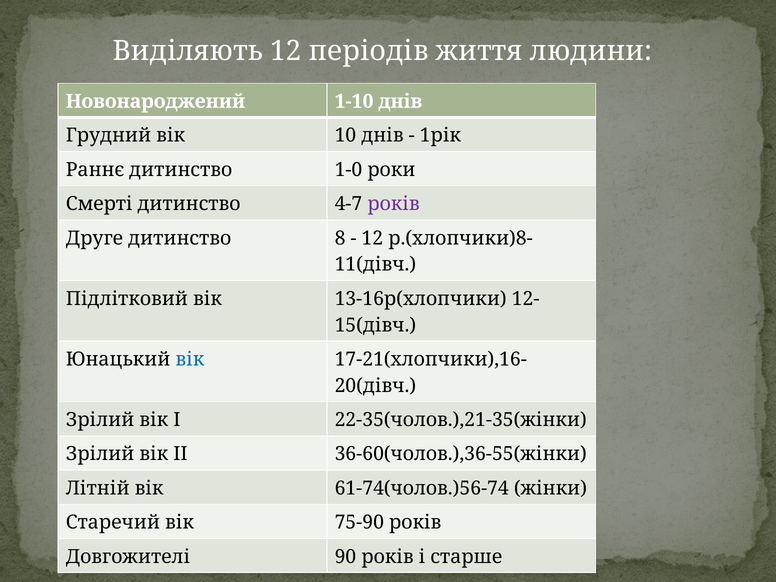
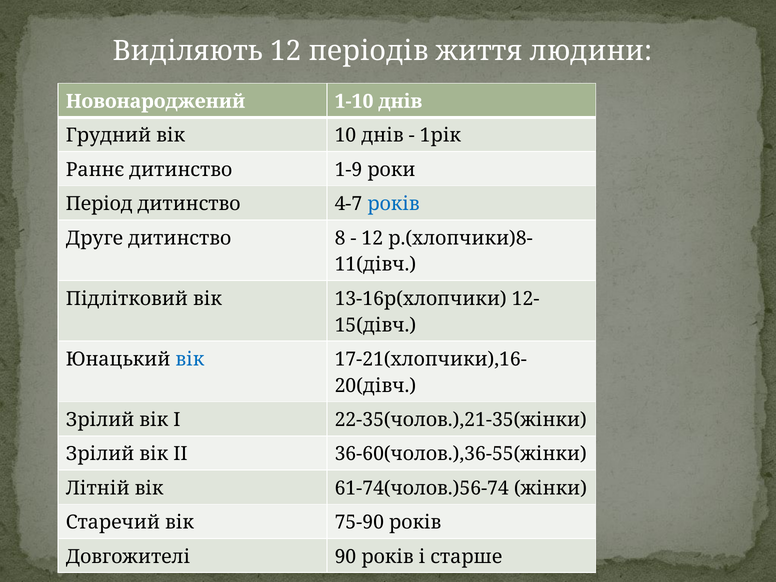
1-0: 1-0 -> 1-9 (348, 170)
Смерті: Смерті -> Період (99, 204)
років colour: purple -> blue (393, 204)
